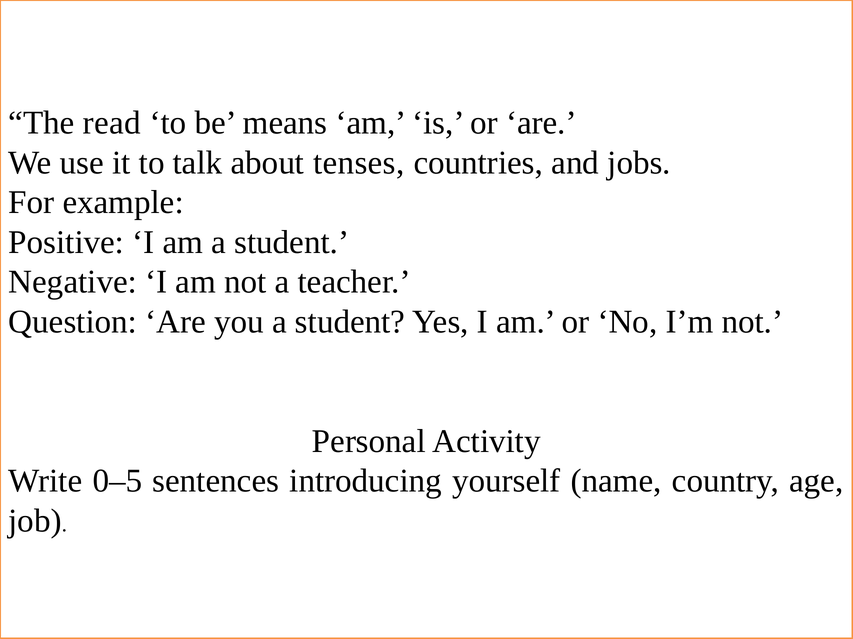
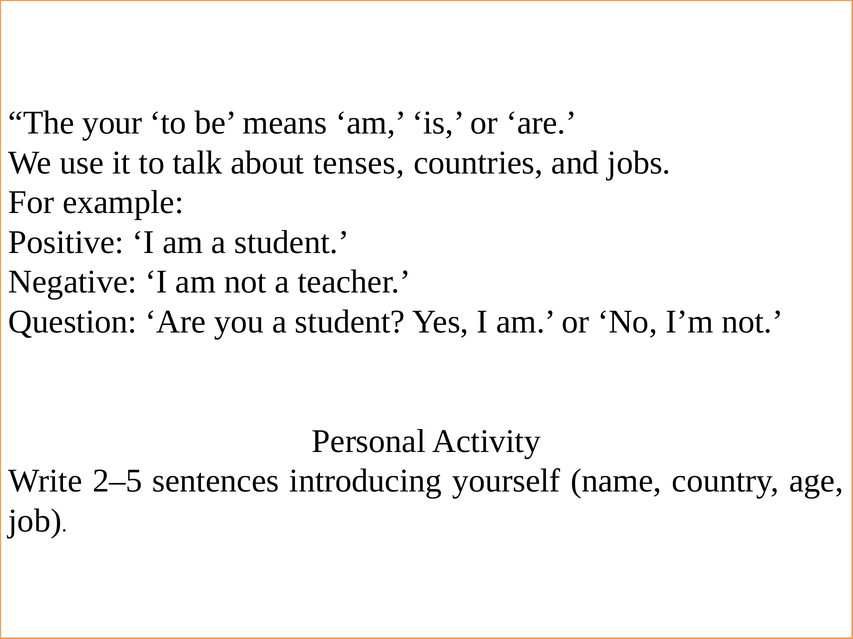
read: read -> your (112, 123)
0–5: 0–5 -> 2–5 (117, 481)
